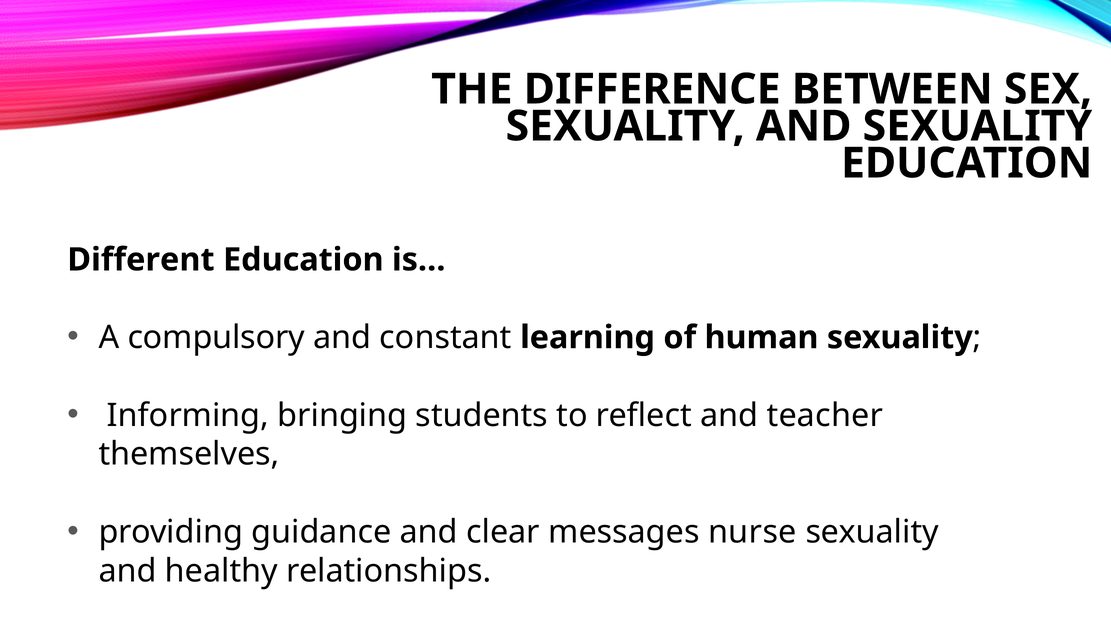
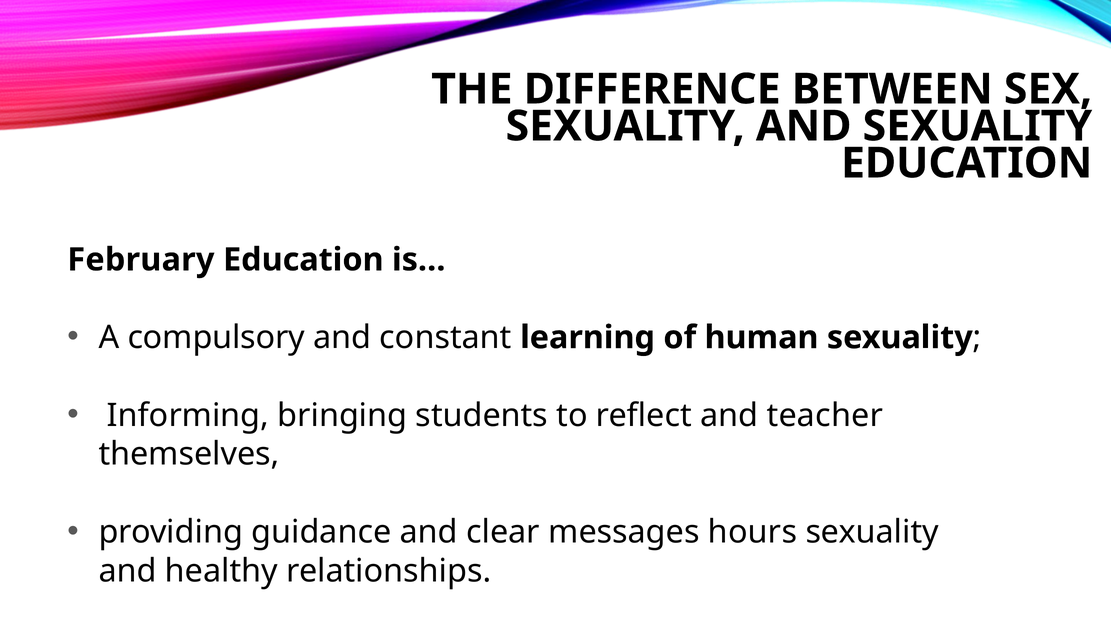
Different: Different -> February (141, 260)
nurse: nurse -> hours (752, 532)
